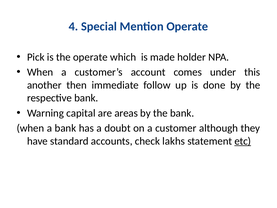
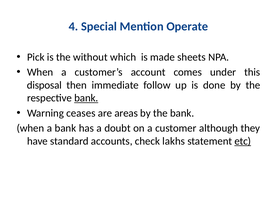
the operate: operate -> without (90, 57)
holder: holder -> sheets (192, 57)
another: another -> disposal (44, 85)
bank underline: none -> present (86, 98)
capital: capital -> ceases (81, 113)
